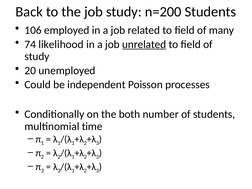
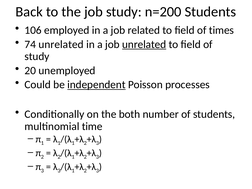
many: many -> times (221, 30)
74 likelihood: likelihood -> unrelated (61, 44)
independent underline: none -> present (96, 85)
